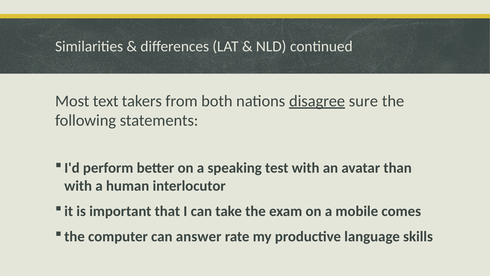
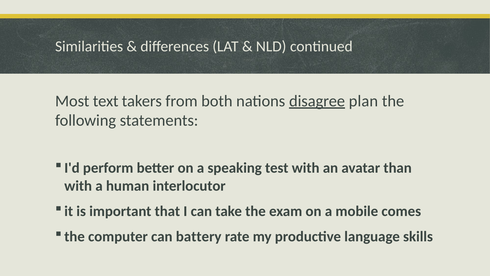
sure: sure -> plan (363, 101)
answer: answer -> battery (199, 236)
